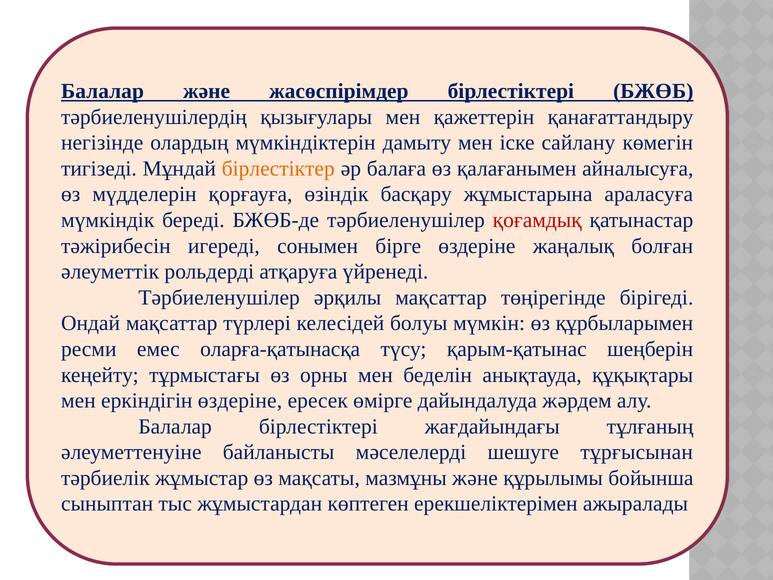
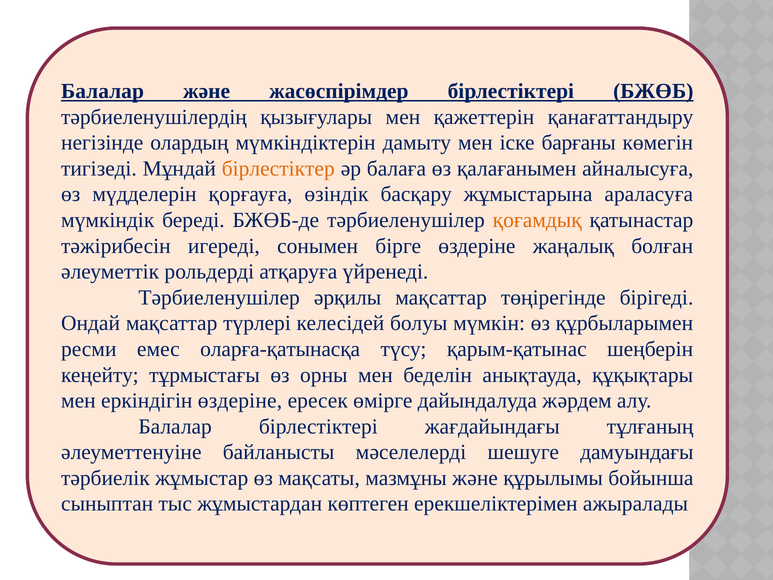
сайлану: сайлану -> барғаны (579, 143)
қоғамдық colour: red -> orange (537, 220)
тұрғысынан: тұрғысынан -> дамуындағы (637, 452)
